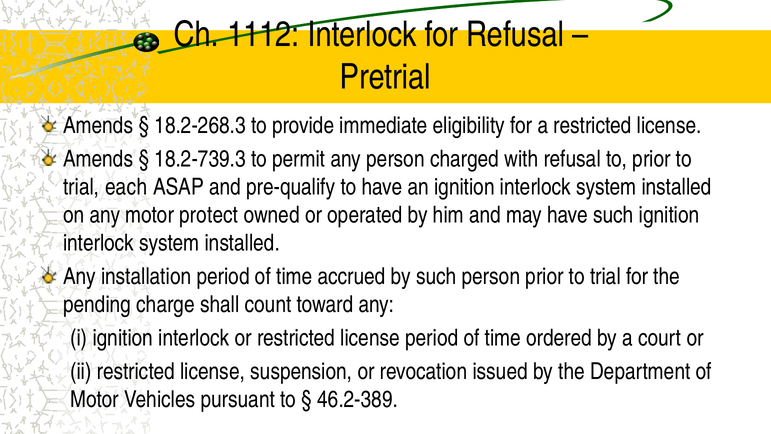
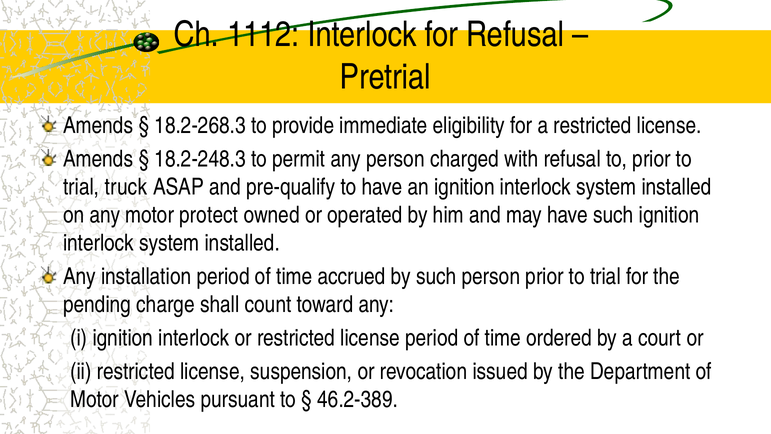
18.2-739.3: 18.2-739.3 -> 18.2-248.3 (200, 159)
each: each -> truck (126, 187)
